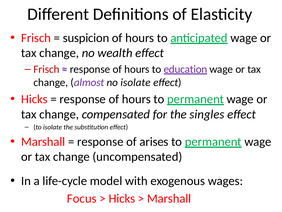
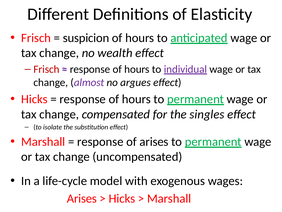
education: education -> individual (185, 69)
no isolate: isolate -> argues (136, 82)
Focus: Focus -> Arises (82, 198)
